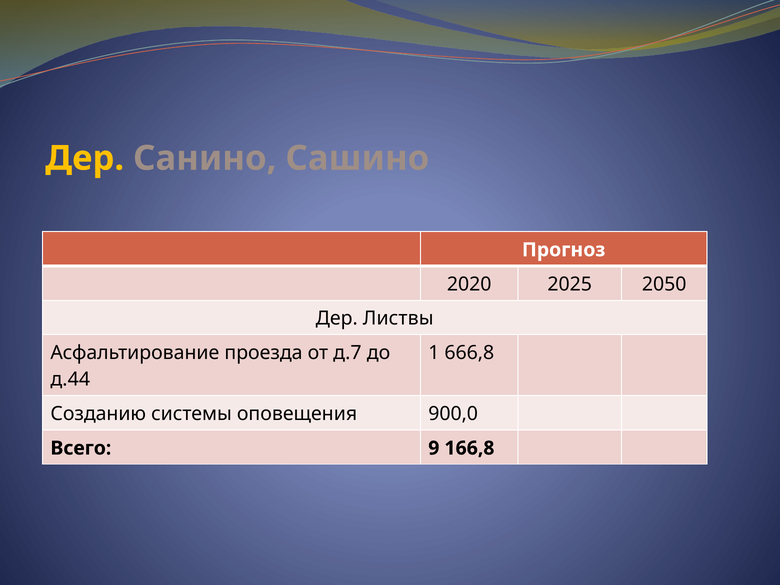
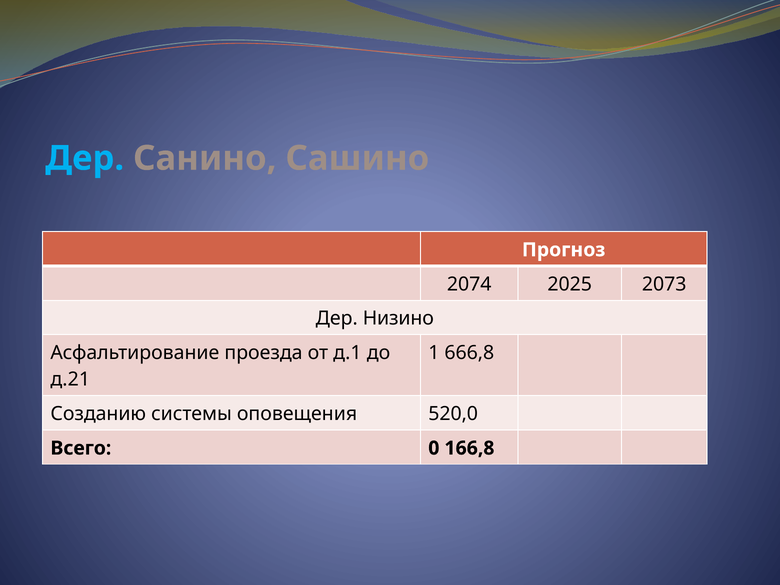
Дер colour: yellow -> light blue (85, 158)
2020: 2020 -> 2074 (469, 284)
2050: 2050 -> 2073 (664, 284)
Листвы: Листвы -> Низино (398, 319)
д.7: д.7 -> д.1 (347, 353)
д.44: д.44 -> д.21 (70, 379)
900,0: 900,0 -> 520,0 (453, 414)
9: 9 -> 0 (434, 448)
